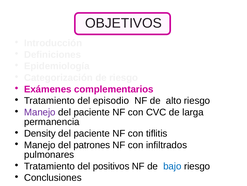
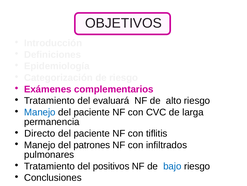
episodio: episodio -> evaluará (111, 100)
Manejo colour: purple -> blue (40, 112)
Density: Density -> Directo (40, 133)
